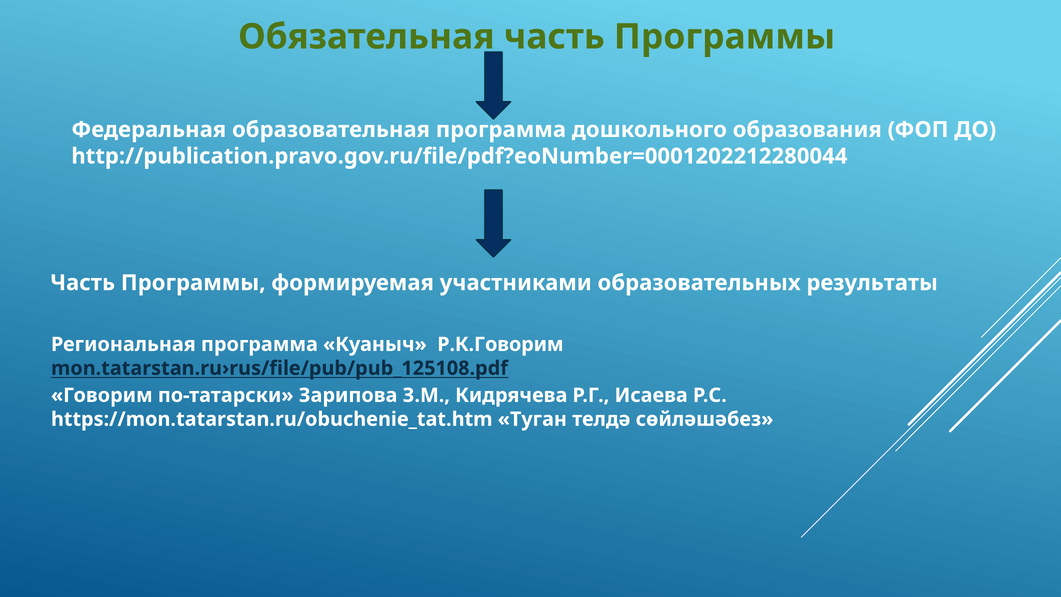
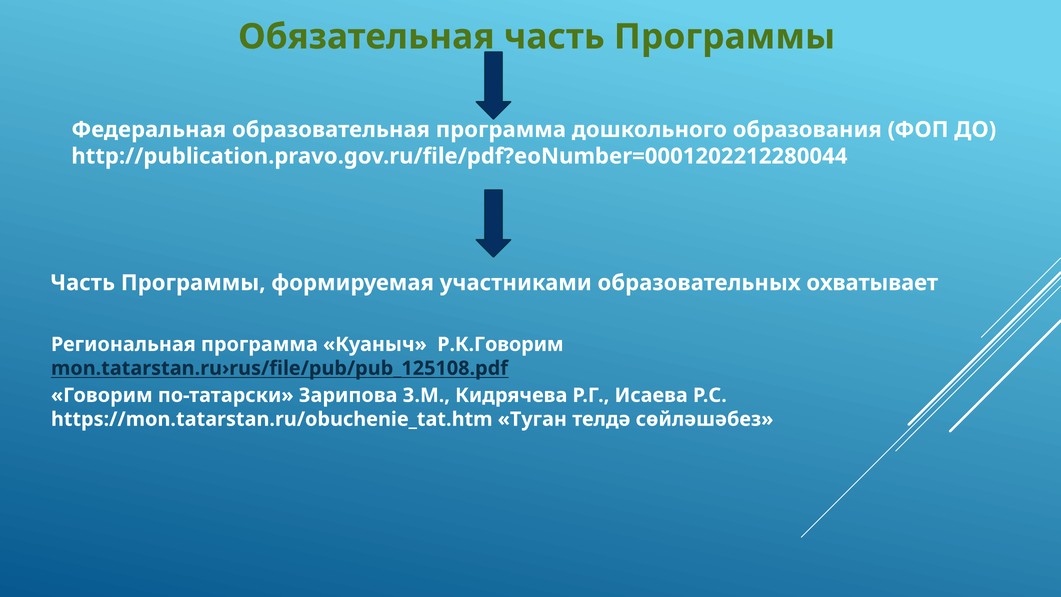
результаты: результаты -> охватывает (872, 283)
